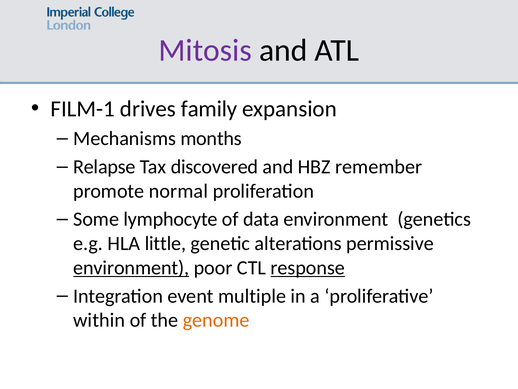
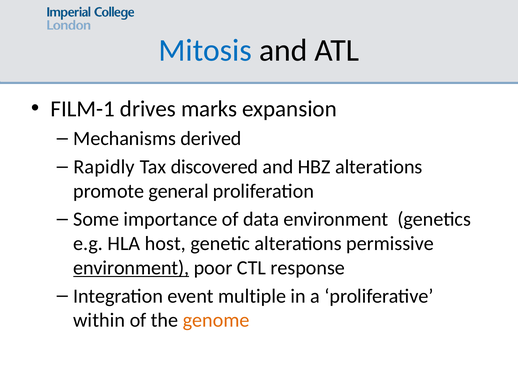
Mitosis colour: purple -> blue (205, 50)
family: family -> marks (209, 109)
months: months -> derived (211, 138)
Relapse: Relapse -> Rapidly (104, 167)
HBZ remember: remember -> alterations (379, 167)
normal: normal -> general (179, 191)
lymphocyte: lymphocyte -> importance (171, 219)
little: little -> host (165, 243)
response underline: present -> none (308, 267)
